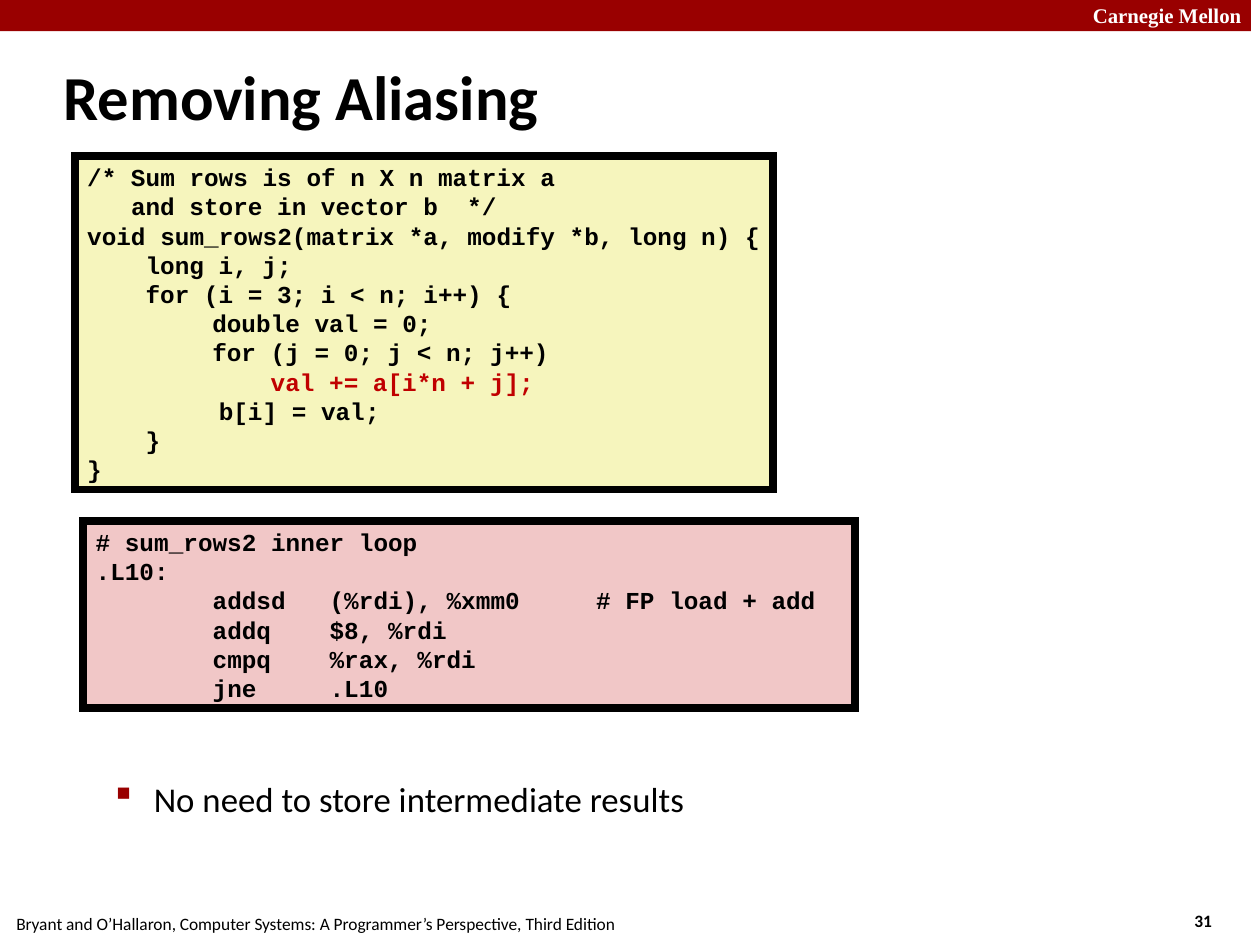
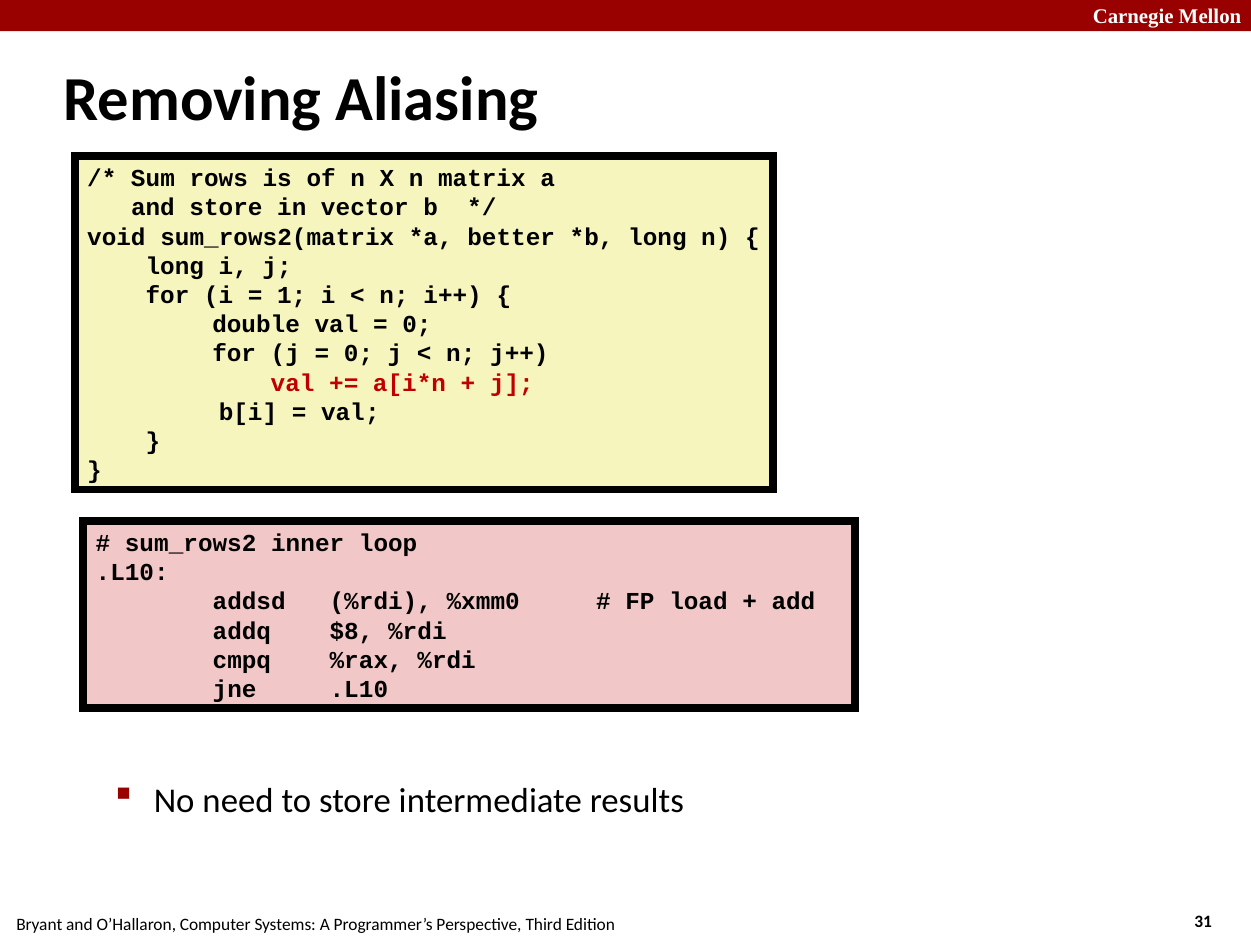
modify: modify -> better (511, 237)
3: 3 -> 1 (292, 296)
